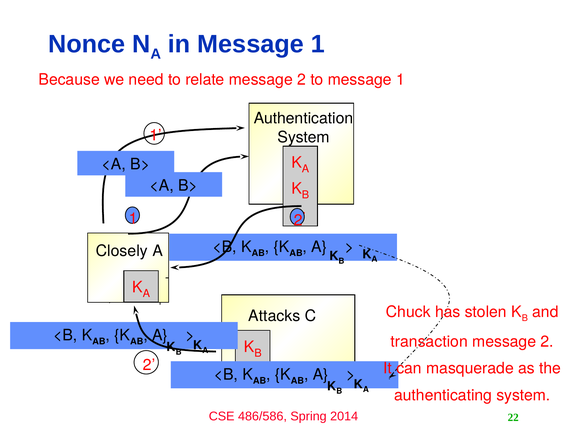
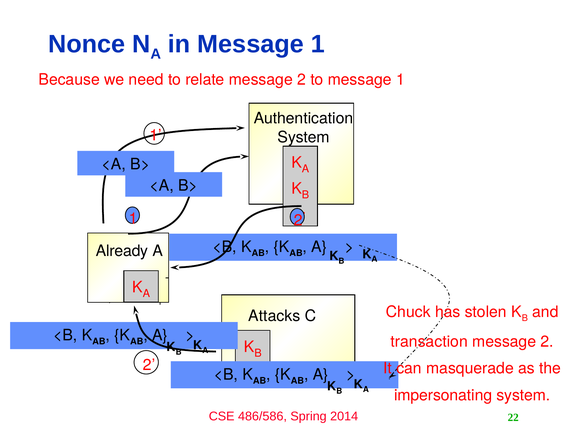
Closely: Closely -> Already (122, 251)
authenticating: authenticating -> impersonating (443, 394)
